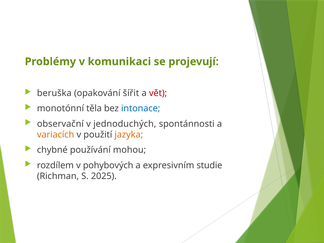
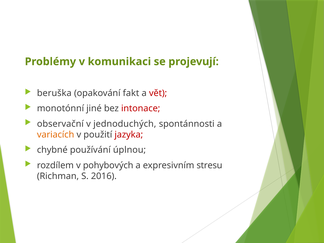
šířit: šířit -> fakt (131, 93)
těla: těla -> jiné (94, 109)
intonace colour: blue -> red (141, 109)
jazyka colour: orange -> red (129, 135)
mohou: mohou -> úplnou (129, 150)
studie: studie -> stresu (209, 165)
2025: 2025 -> 2016 (104, 176)
